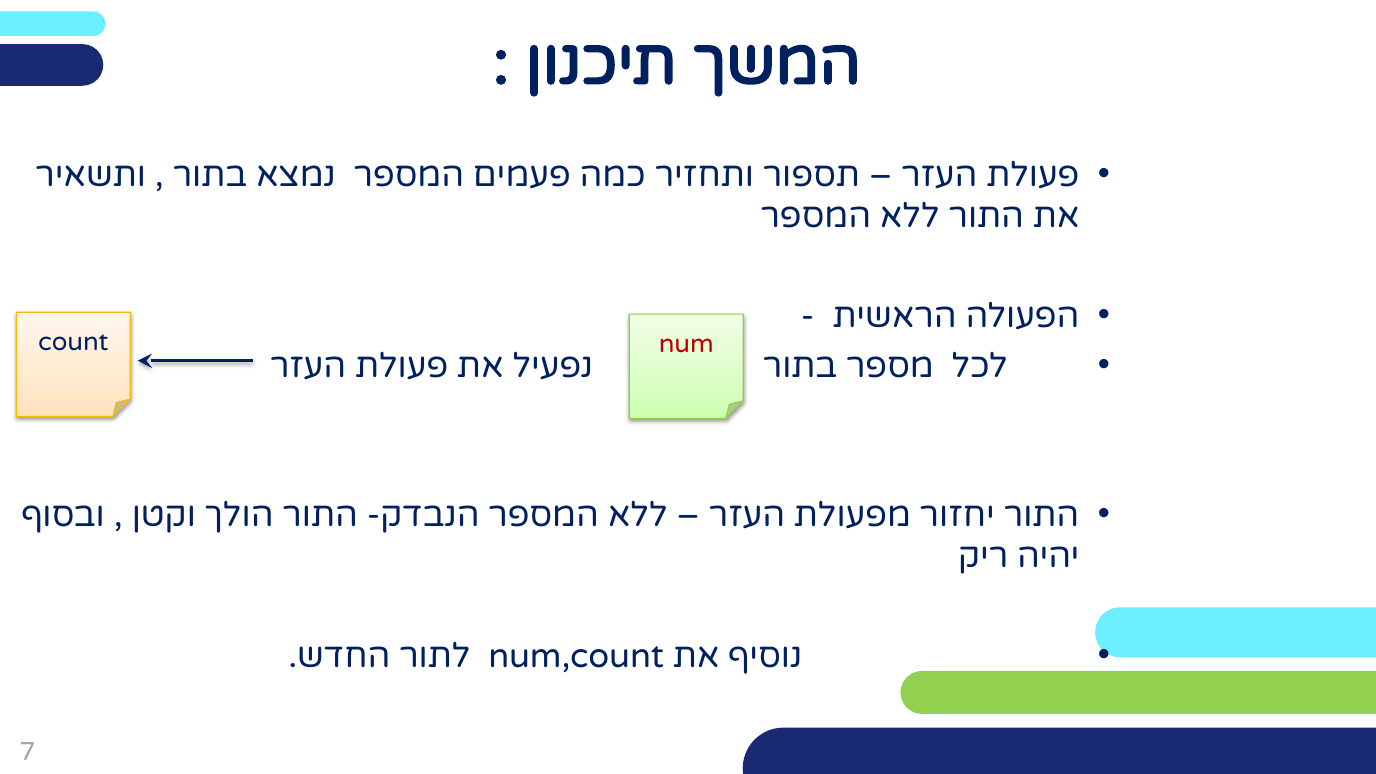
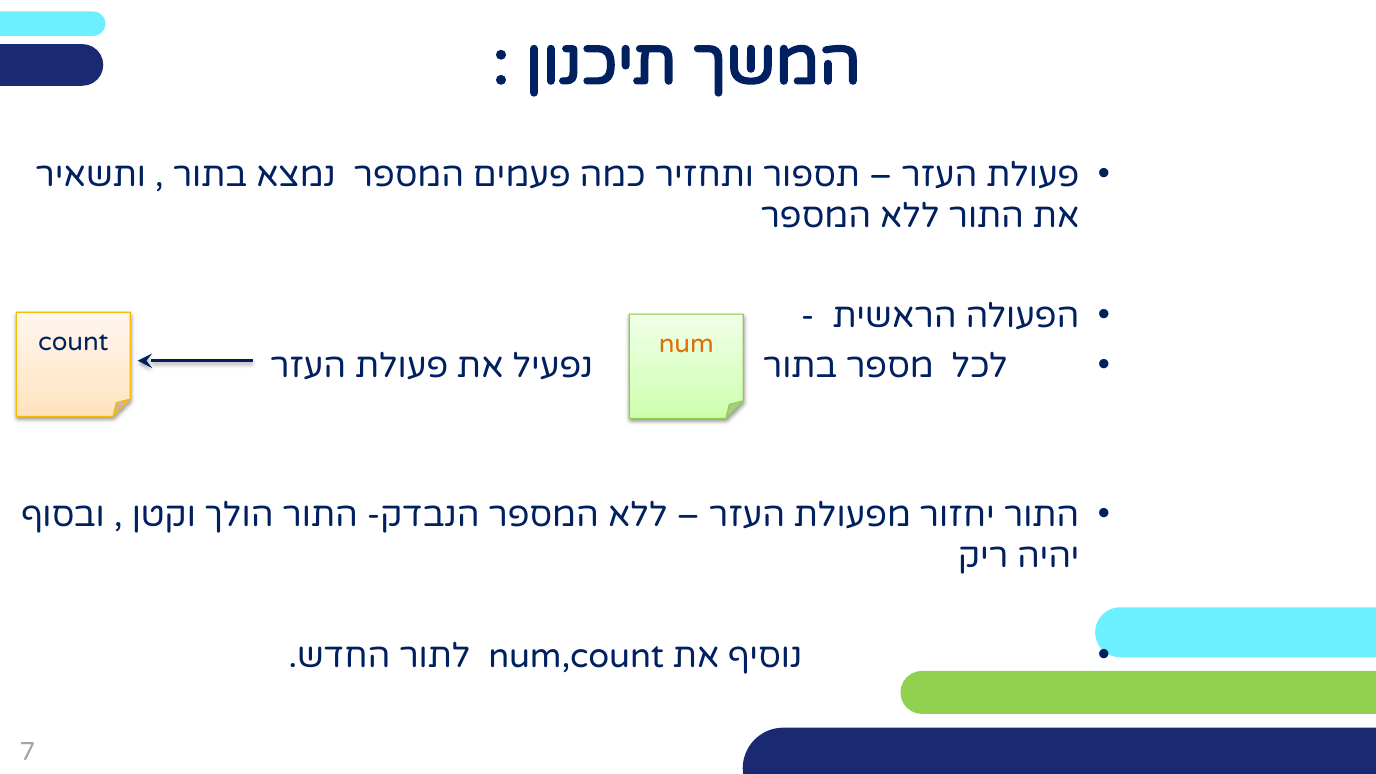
num colour: red -> orange (686, 344)
